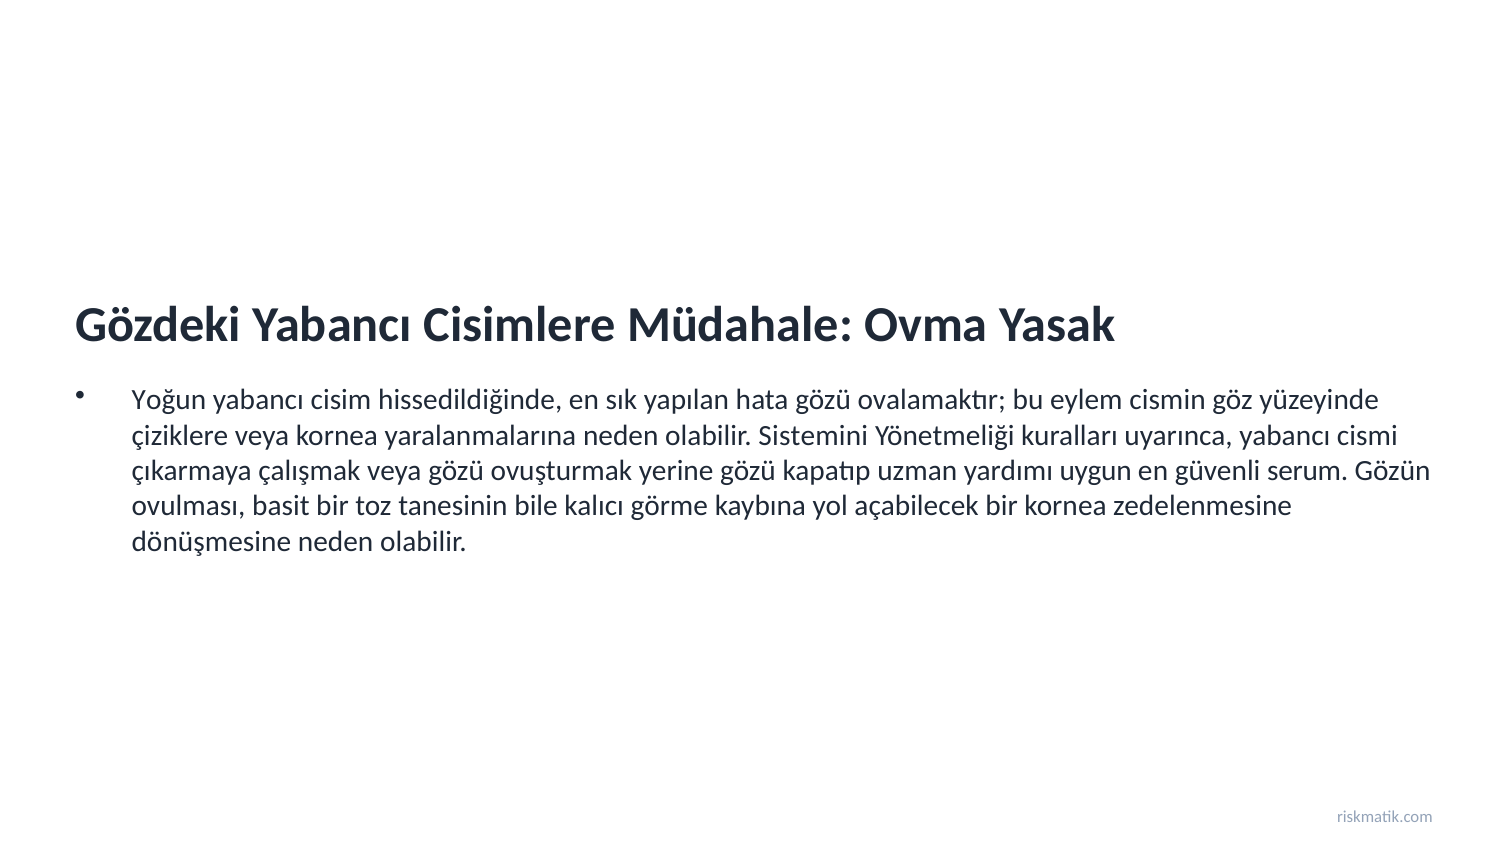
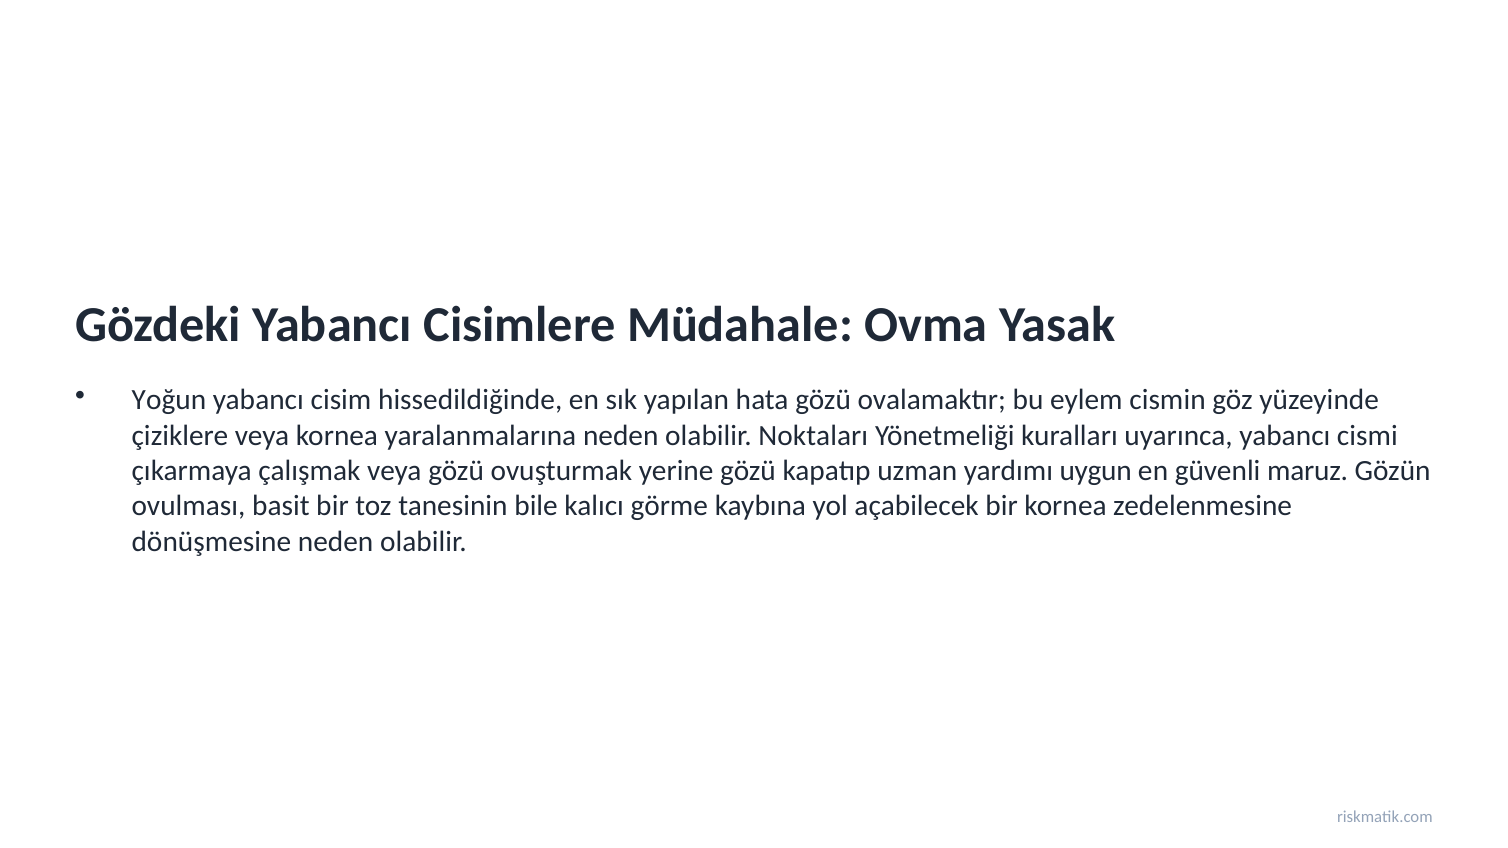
Sistemini: Sistemini -> Noktaları (813, 436)
serum: serum -> maruz (1308, 471)
